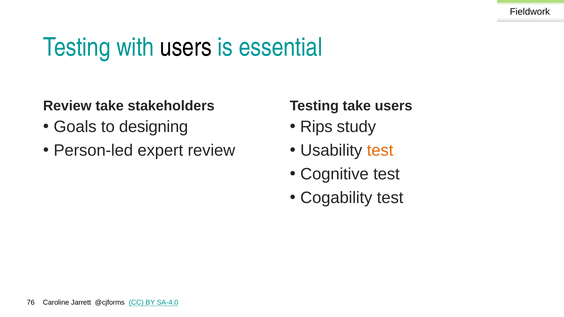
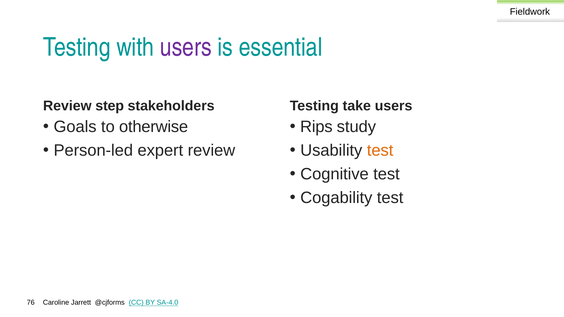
users colour: black -> purple (186, 47)
Review take: take -> step (110, 106)
designing: designing -> otherwise (154, 127)
